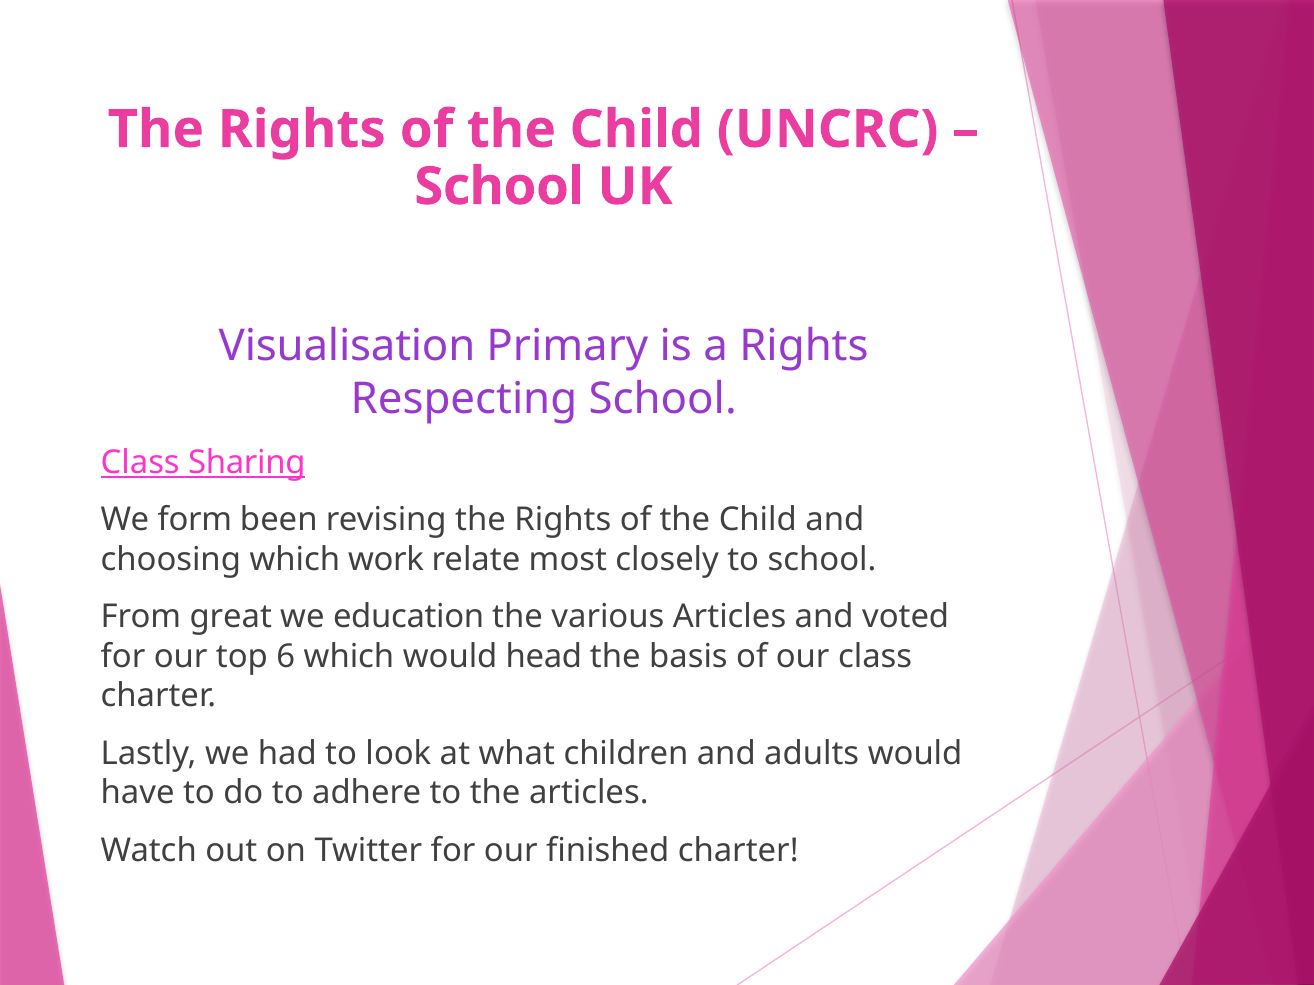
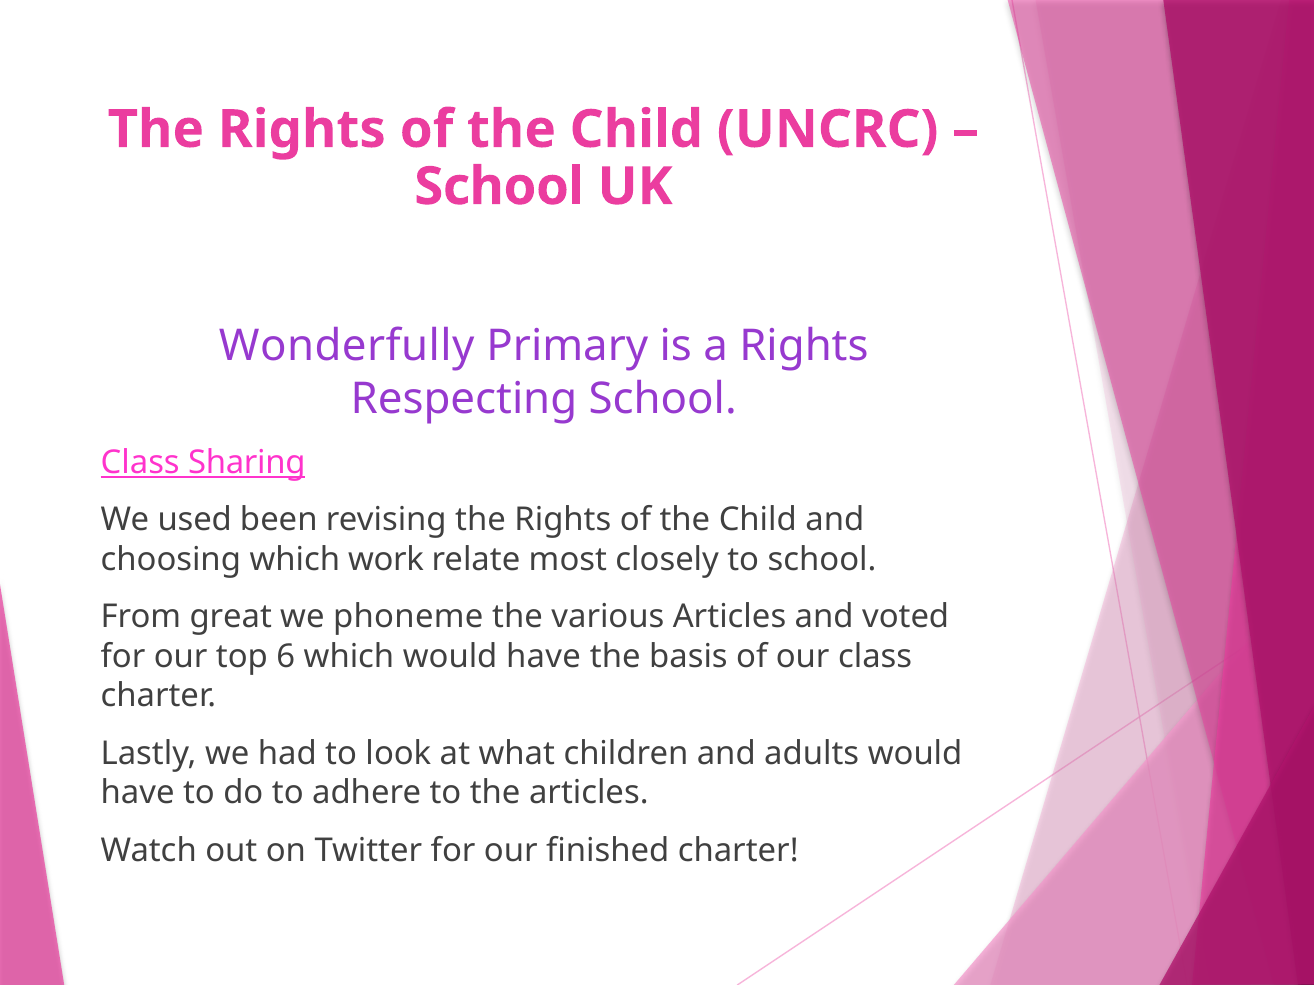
Visualisation: Visualisation -> Wonderfully (347, 346)
form: form -> used (195, 520)
education: education -> phoneme (408, 617)
which would head: head -> have (544, 657)
